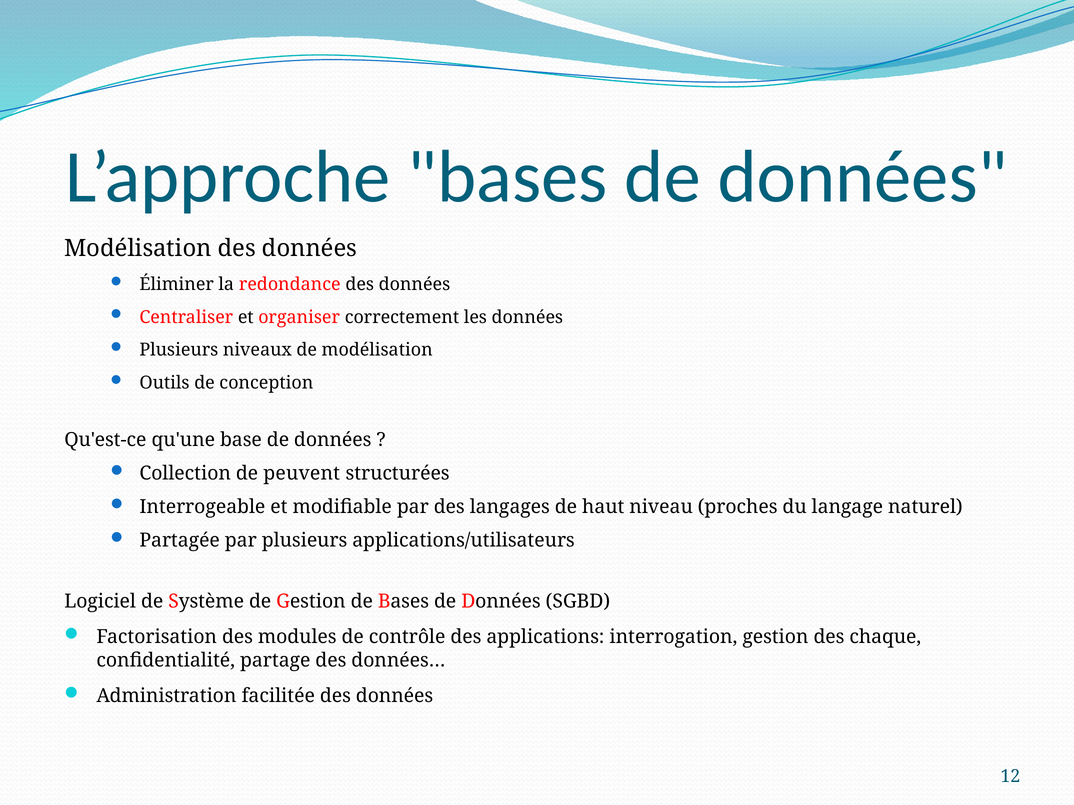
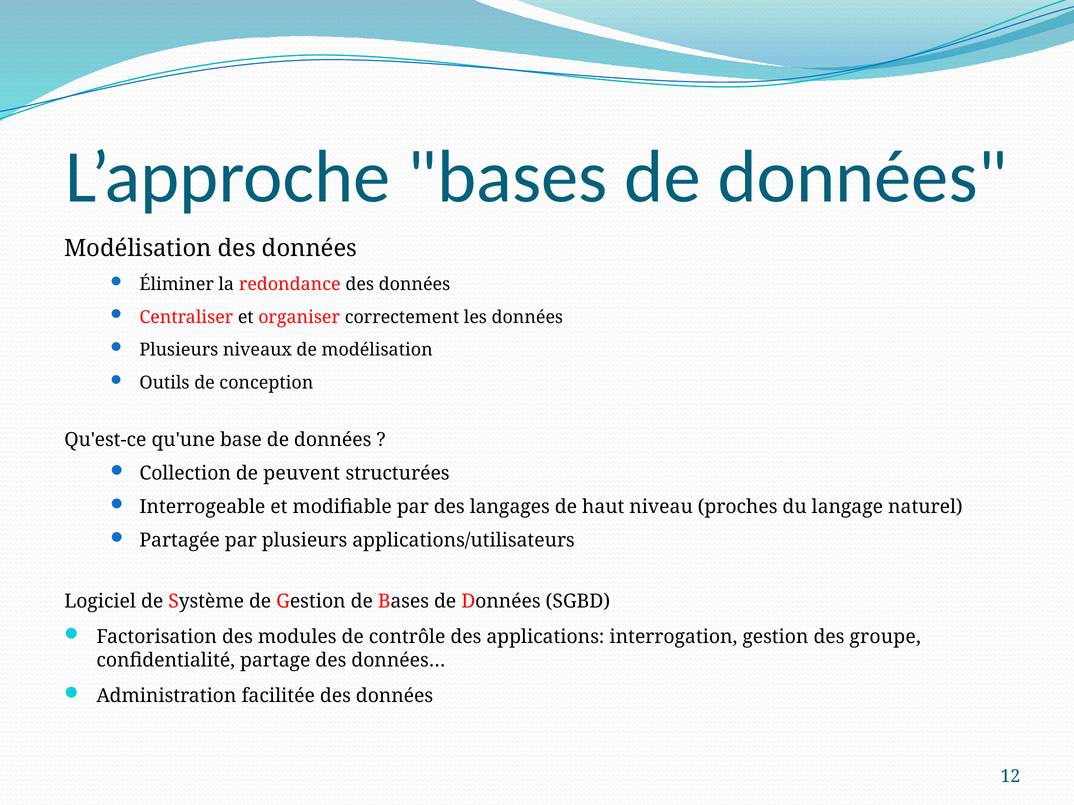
chaque: chaque -> groupe (885, 637)
